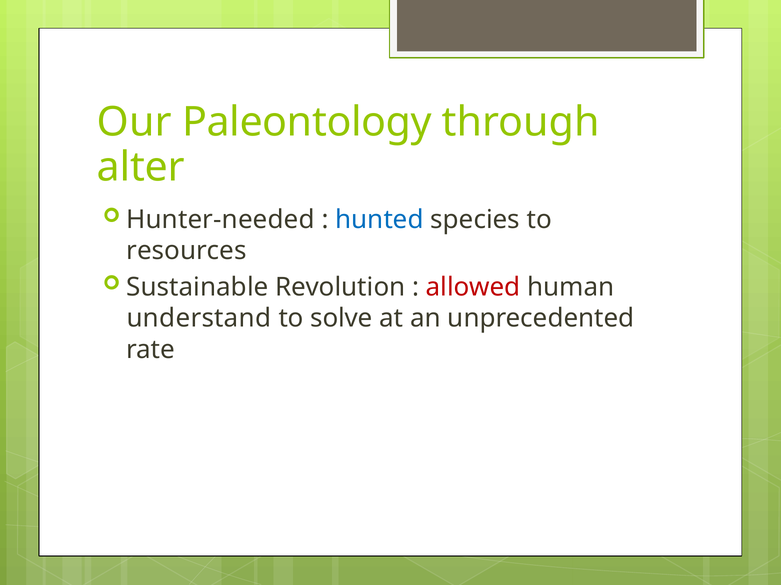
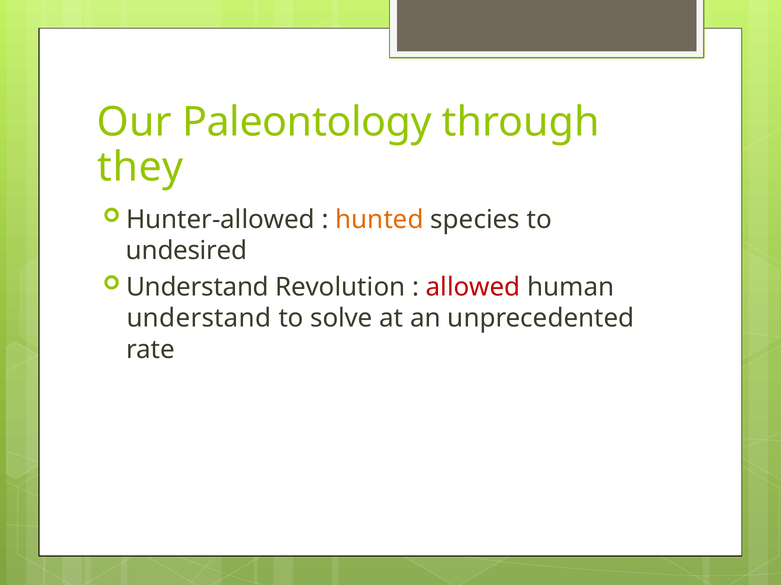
alter: alter -> they (140, 167)
Hunter-needed: Hunter-needed -> Hunter-allowed (221, 220)
hunted colour: blue -> orange (379, 220)
resources: resources -> undesired (187, 251)
Sustainable: Sustainable -> Understand (198, 288)
